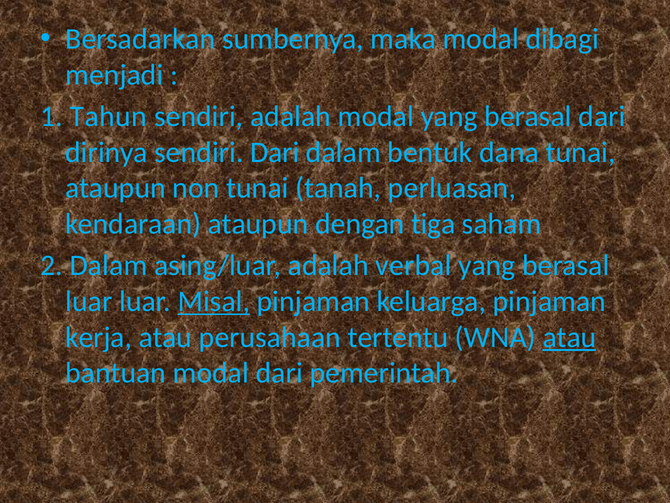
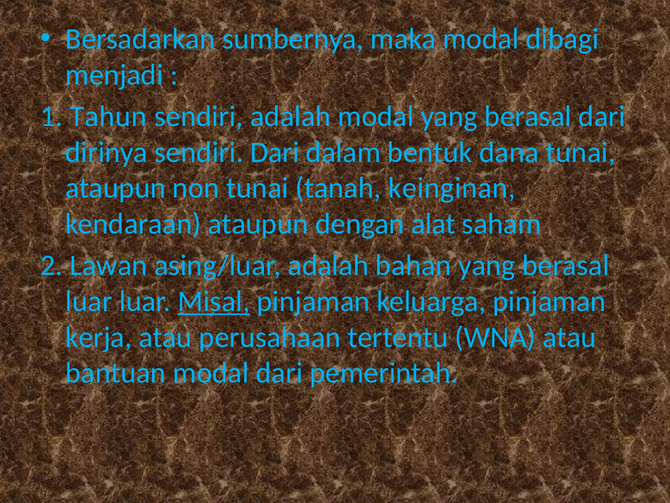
perluasan: perluasan -> keinginan (452, 188)
tiga: tiga -> alat (433, 224)
2 Dalam: Dalam -> Lawan (108, 265)
verbal: verbal -> bahan (414, 265)
atau underline: present -> none (569, 337)
